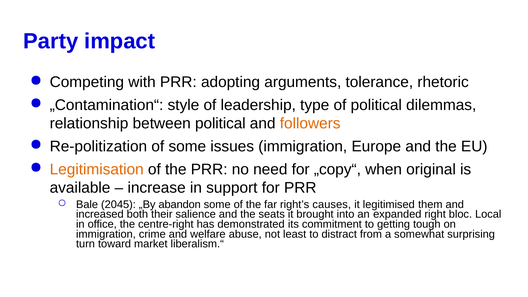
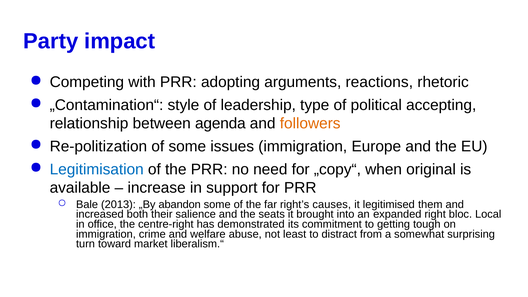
tolerance: tolerance -> reactions (379, 82)
dilemmas: dilemmas -> accepting (441, 105)
between political: political -> agenda (220, 124)
Legitimisation colour: orange -> blue (97, 169)
2045: 2045 -> 2013 (118, 204)
